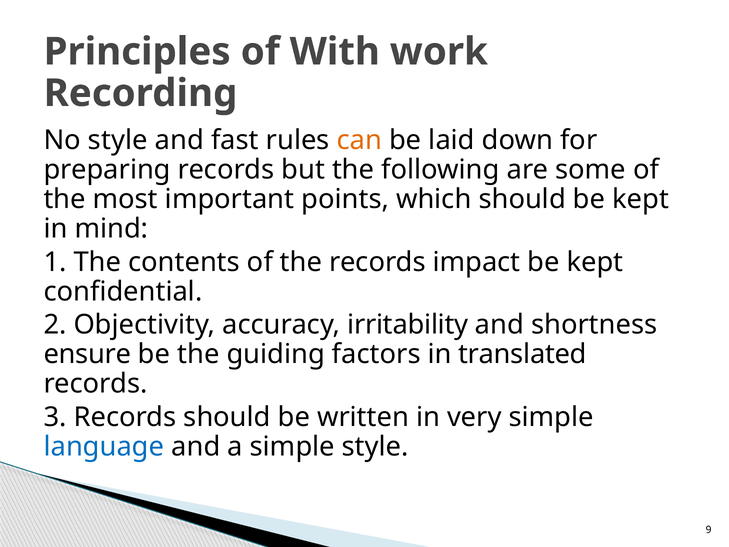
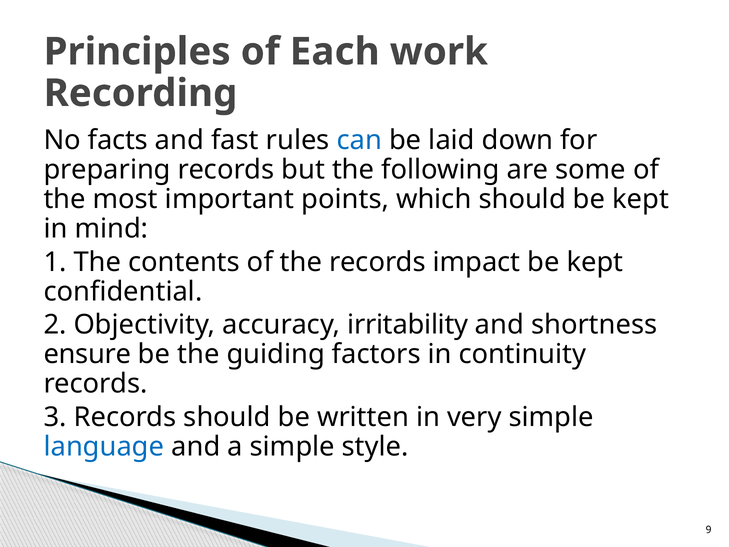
With: With -> Each (335, 52)
No style: style -> facts (118, 140)
can colour: orange -> blue (359, 140)
translated: translated -> continuity (522, 354)
